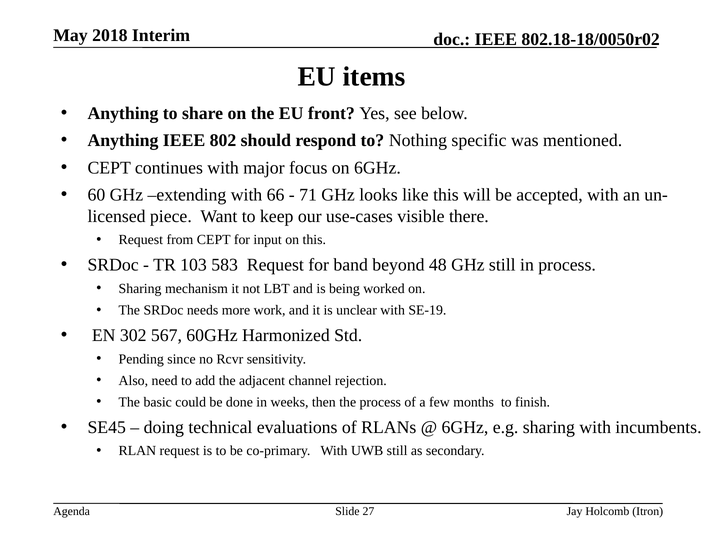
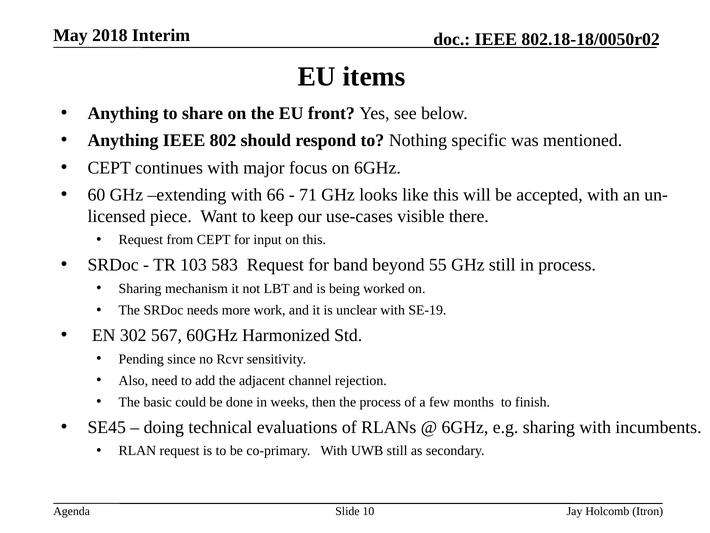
48: 48 -> 55 (438, 265)
27: 27 -> 10 (368, 511)
